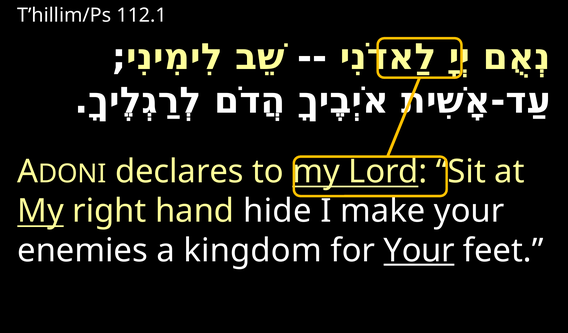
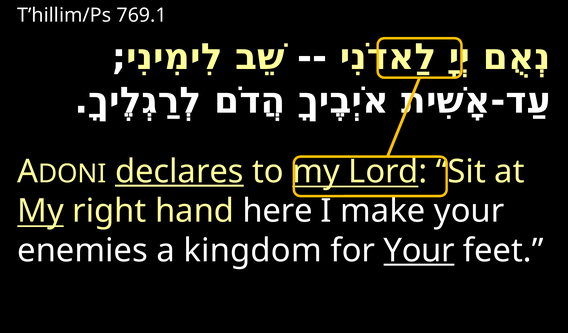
112.1: 112.1 -> 769.1 (142, 15)
declares underline: none -> present (179, 172)
hide: hide -> here (278, 211)
